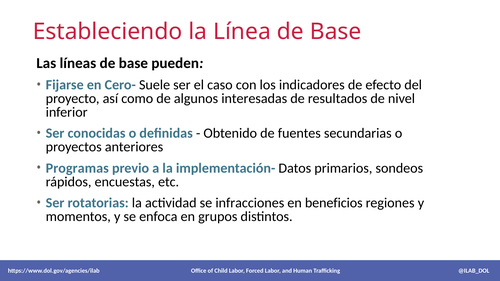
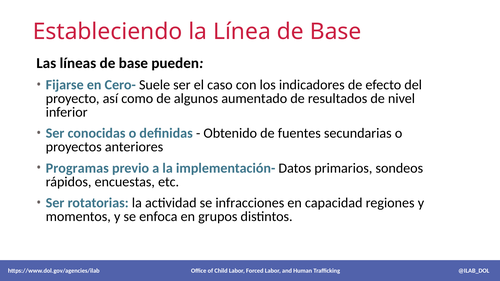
interesadas: interesadas -> aumentado (254, 99)
beneficios: beneficios -> capacidad (334, 203)
